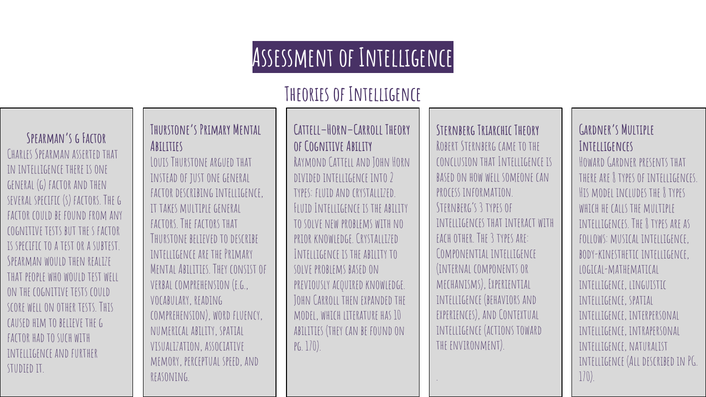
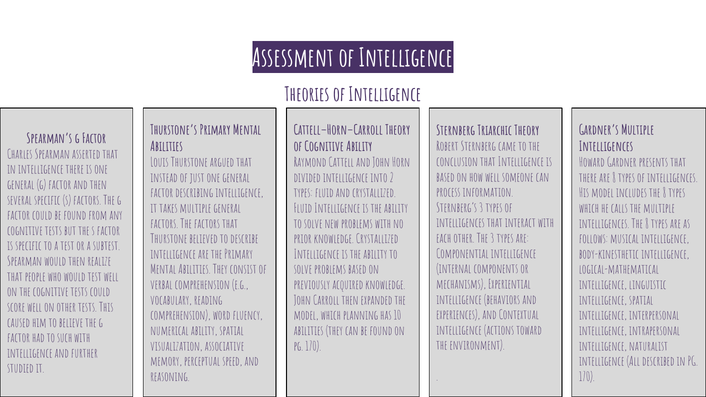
literature: literature -> planning (361, 316)
